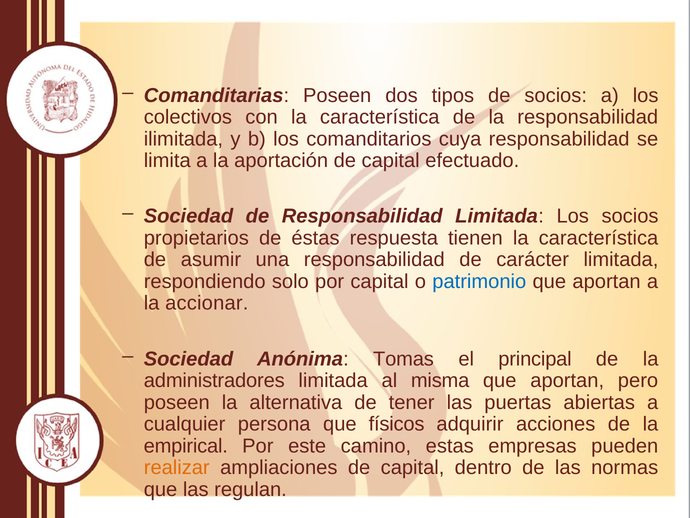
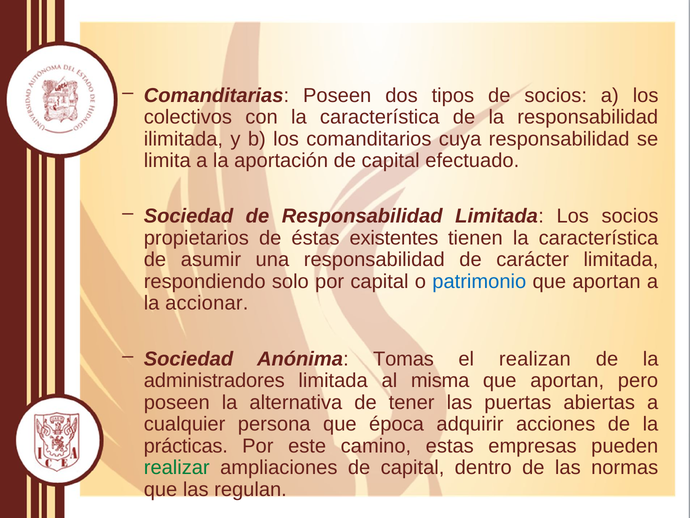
respuesta: respuesta -> existentes (394, 238)
principal: principal -> realizan (535, 359)
físicos: físicos -> época (397, 424)
empirical: empirical -> prácticas (186, 446)
realizar colour: orange -> green (177, 467)
